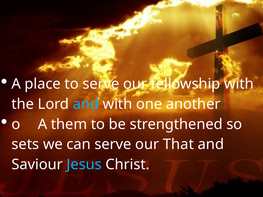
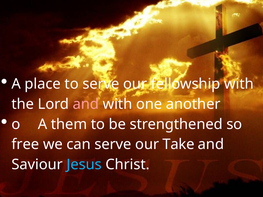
and colour: light blue -> pink (86, 104)
sets: sets -> free (25, 145)
That: That -> Take (179, 145)
